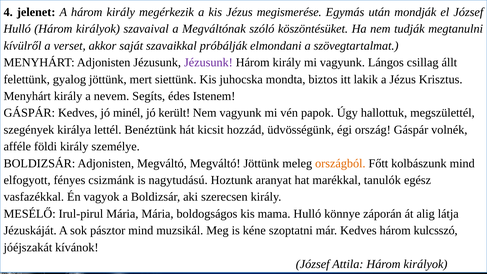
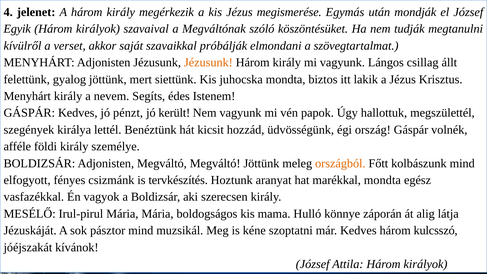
Hulló: Hulló -> Egyik (17, 29)
Jézusunk colour: purple -> orange (208, 63)
minél: minél -> pénzt (128, 113)
nagytudású: nagytudású -> tervkészítés (178, 180)
marékkal tanulók: tanulók -> mondta (382, 180)
